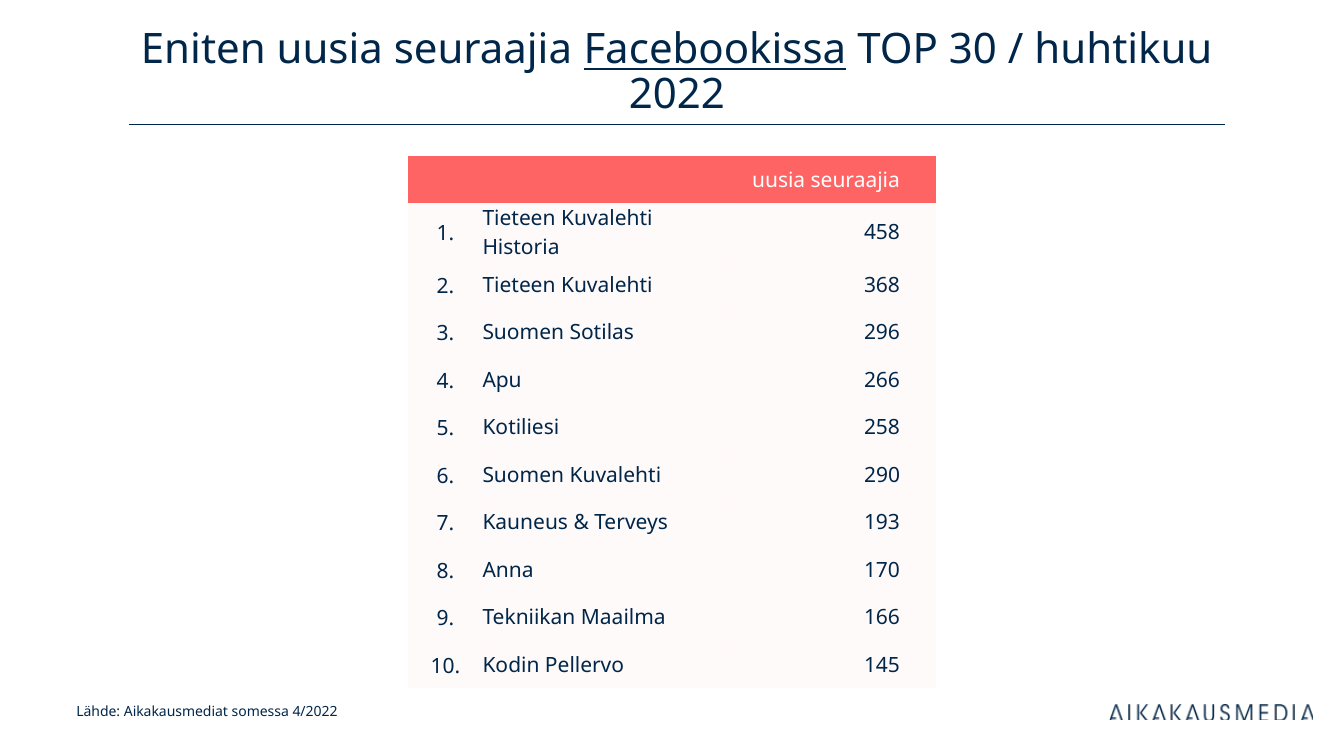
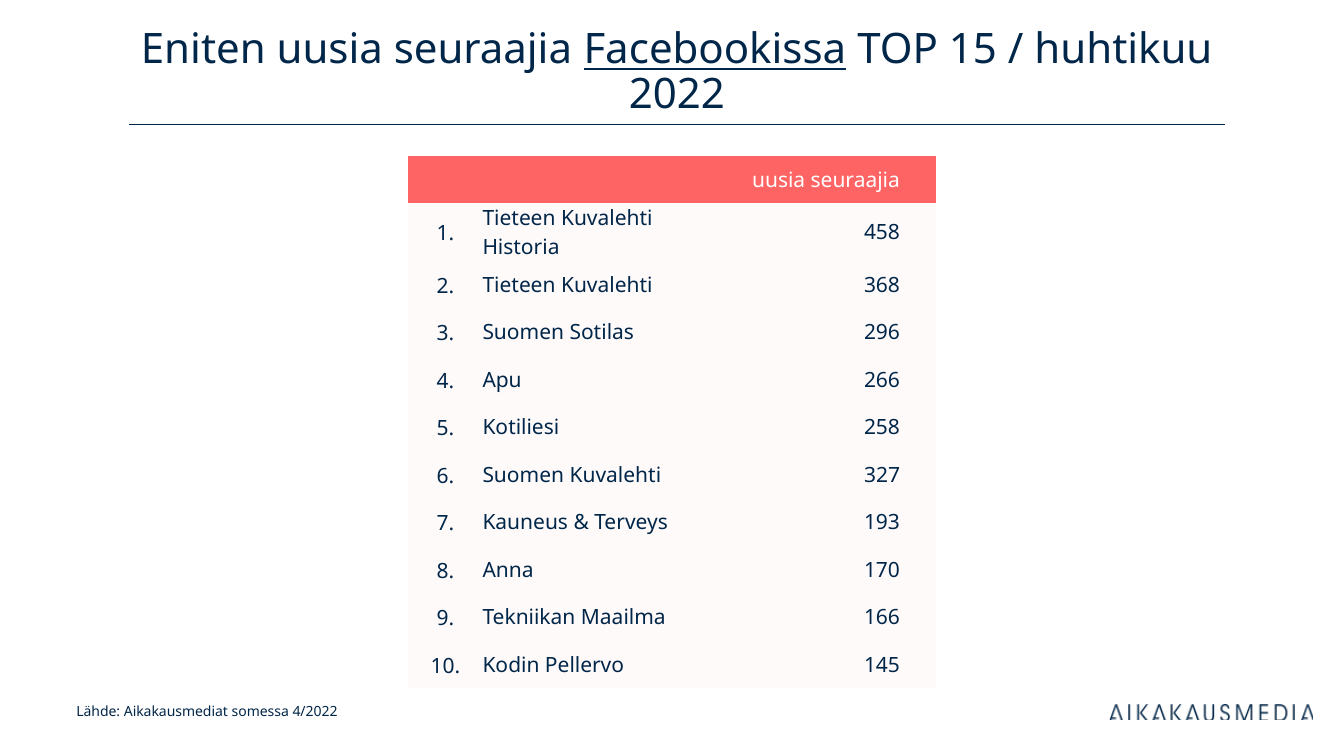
30: 30 -> 15 (973, 50)
290: 290 -> 327 (882, 475)
